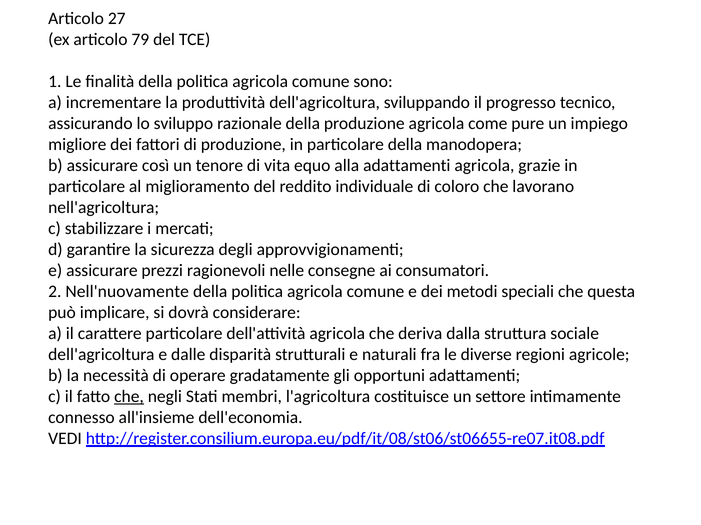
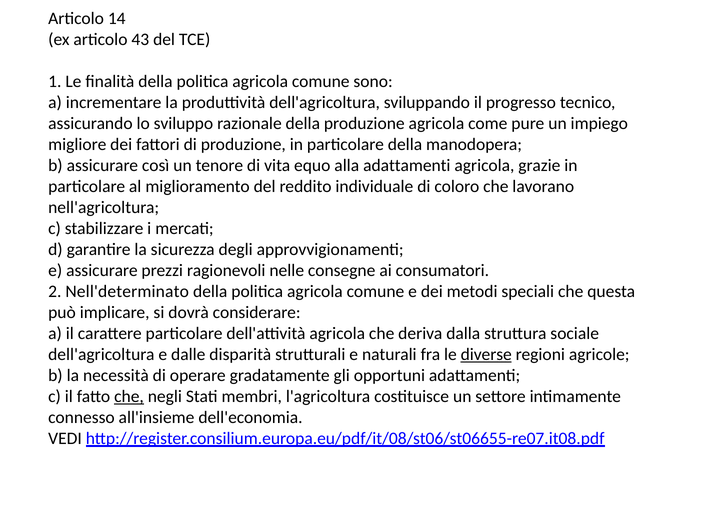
27: 27 -> 14 (117, 18)
79: 79 -> 43 (140, 39)
Nell'nuovamente: Nell'nuovamente -> Nell'determinato (127, 292)
diverse underline: none -> present (486, 355)
